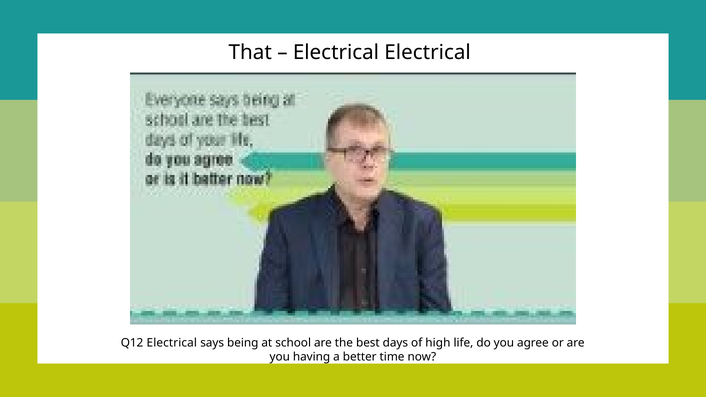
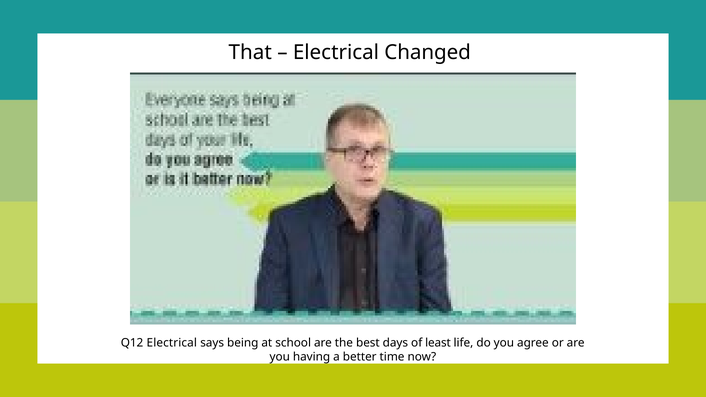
Electrical Electrical: Electrical -> Changed (428, 52)
high: high -> least (438, 343)
